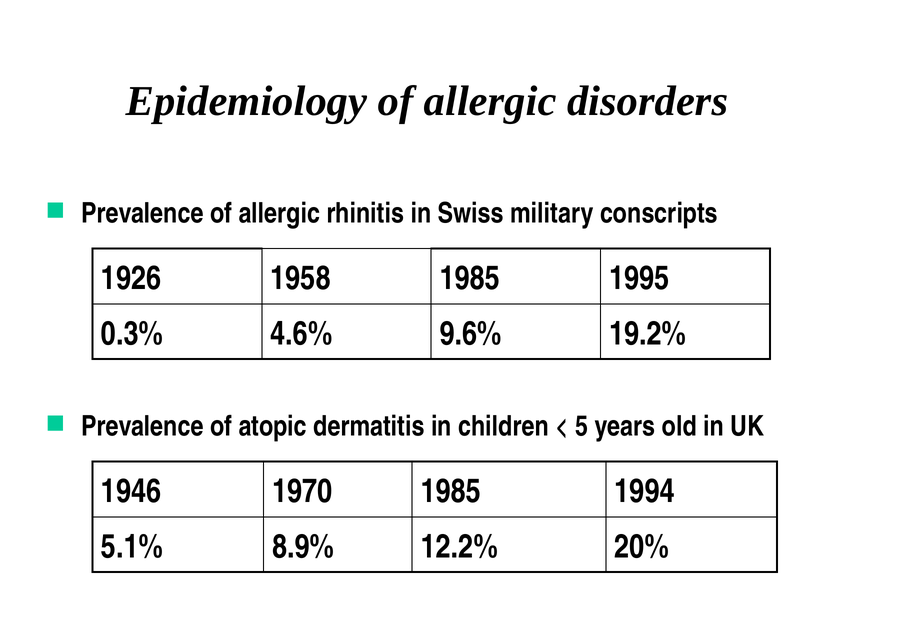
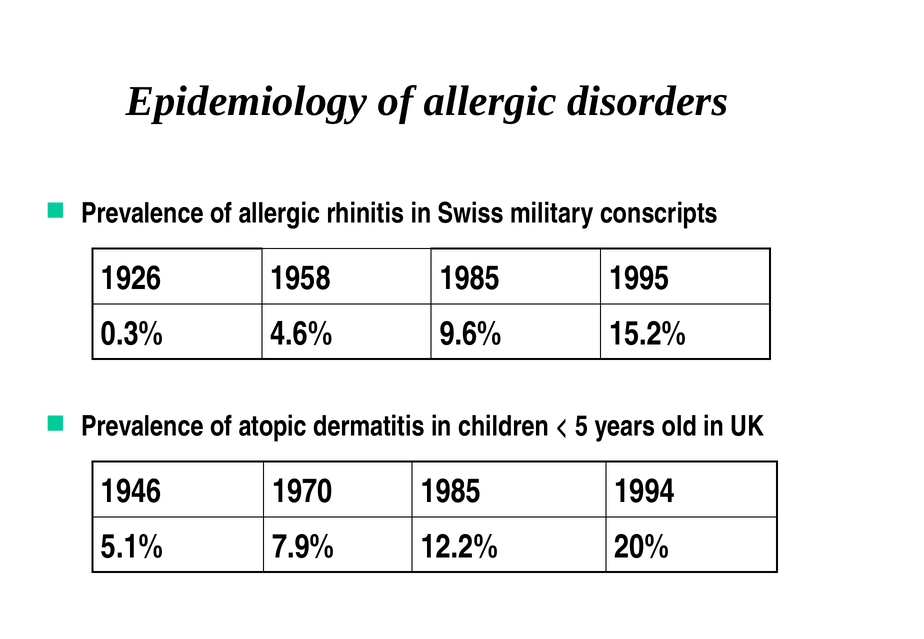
19.2%: 19.2% -> 15.2% (648, 334)
8.9%: 8.9% -> 7.9% (303, 547)
